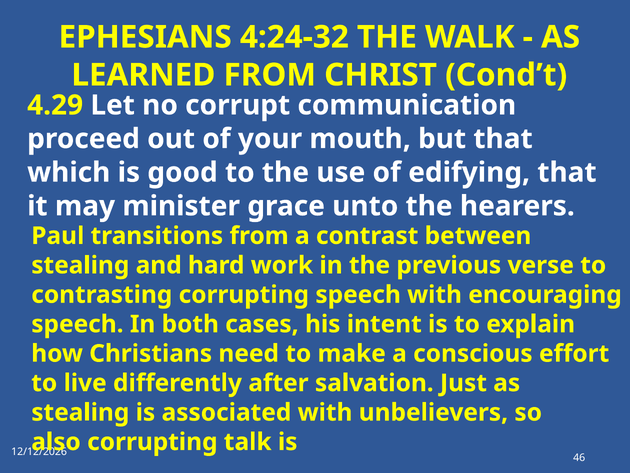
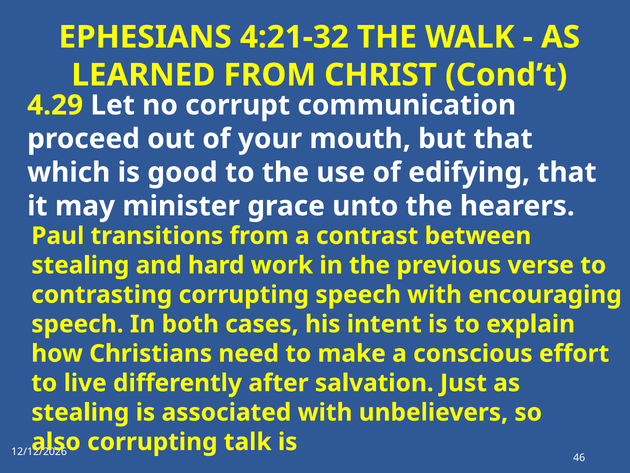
4:24-32: 4:24-32 -> 4:21-32 (294, 37)
